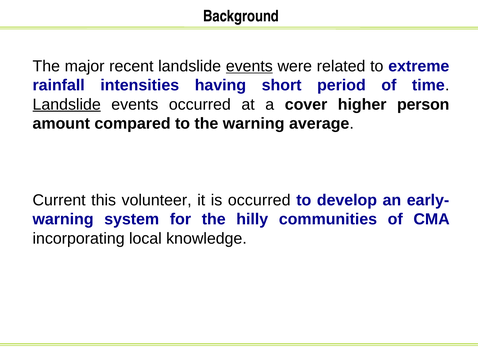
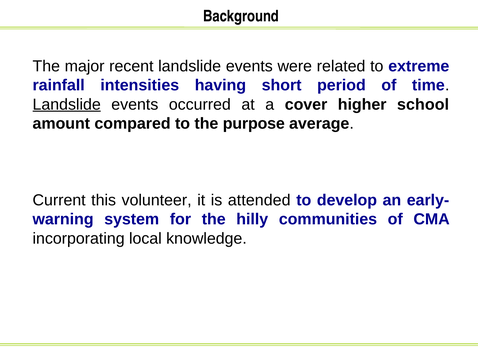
events underline: present -> none (249, 66)
person: person -> school (423, 104)
the warning: warning -> purpose (254, 123)
is occurred: occurred -> attended (259, 200)
